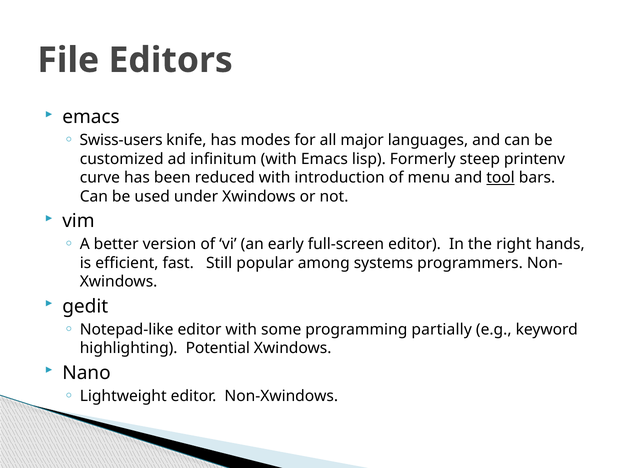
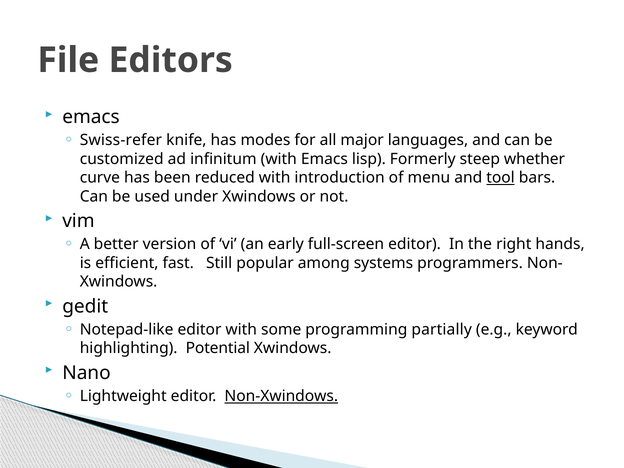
Swiss-users: Swiss-users -> Swiss-refer (121, 140)
printenv: printenv -> whether (534, 159)
Non-Xwindows underline: none -> present (281, 396)
